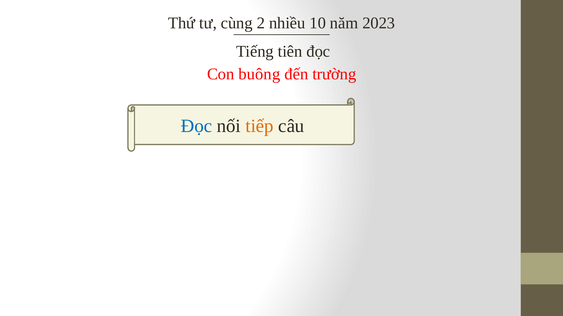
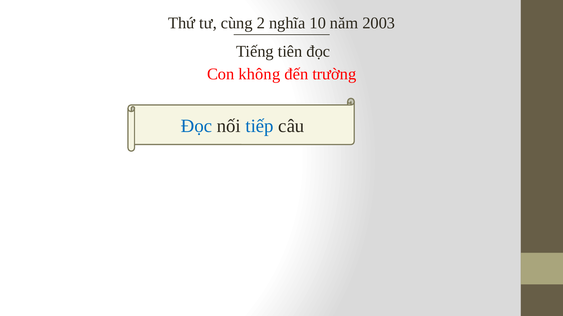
nhiều: nhiều -> nghĩa (287, 23)
2023: 2023 -> 2003 (379, 23)
buông: buông -> không (259, 74)
tiếp colour: orange -> blue (260, 126)
